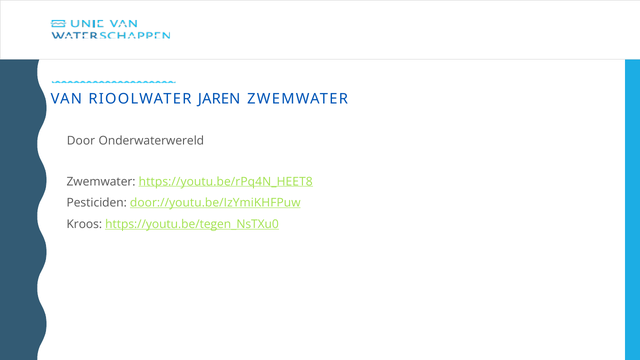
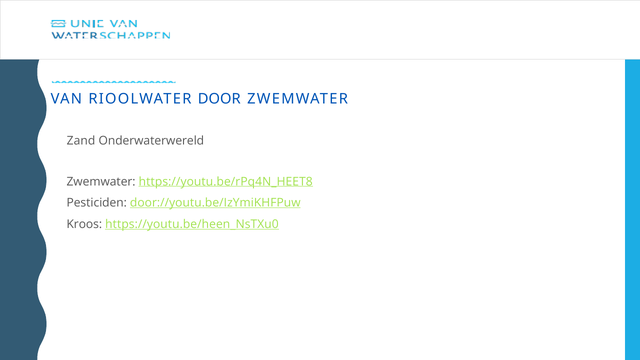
JAREN: JAREN -> DOOR (219, 99)
Door: Door -> Zand (81, 141)
https://youtu.be/tegen_NsTXu0: https://youtu.be/tegen_NsTXu0 -> https://youtu.be/heen_NsTXu0 (192, 224)
